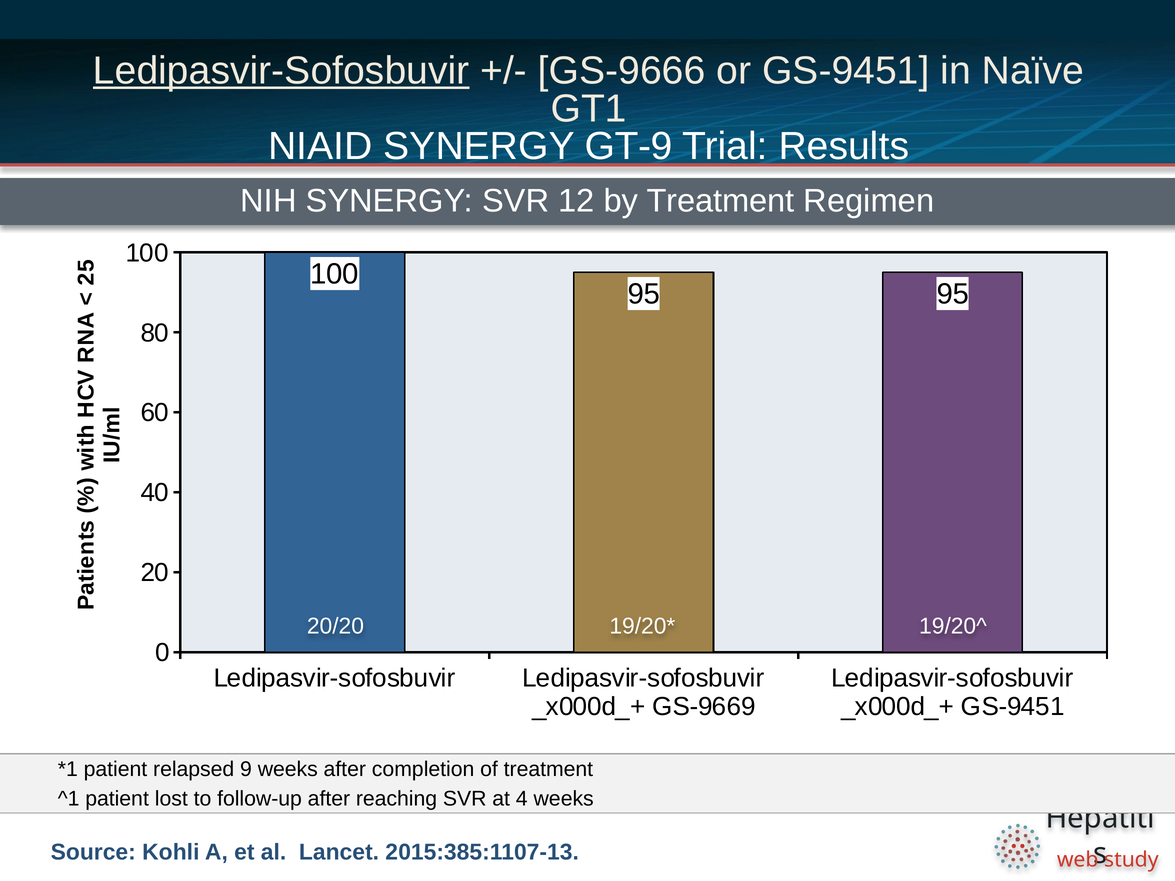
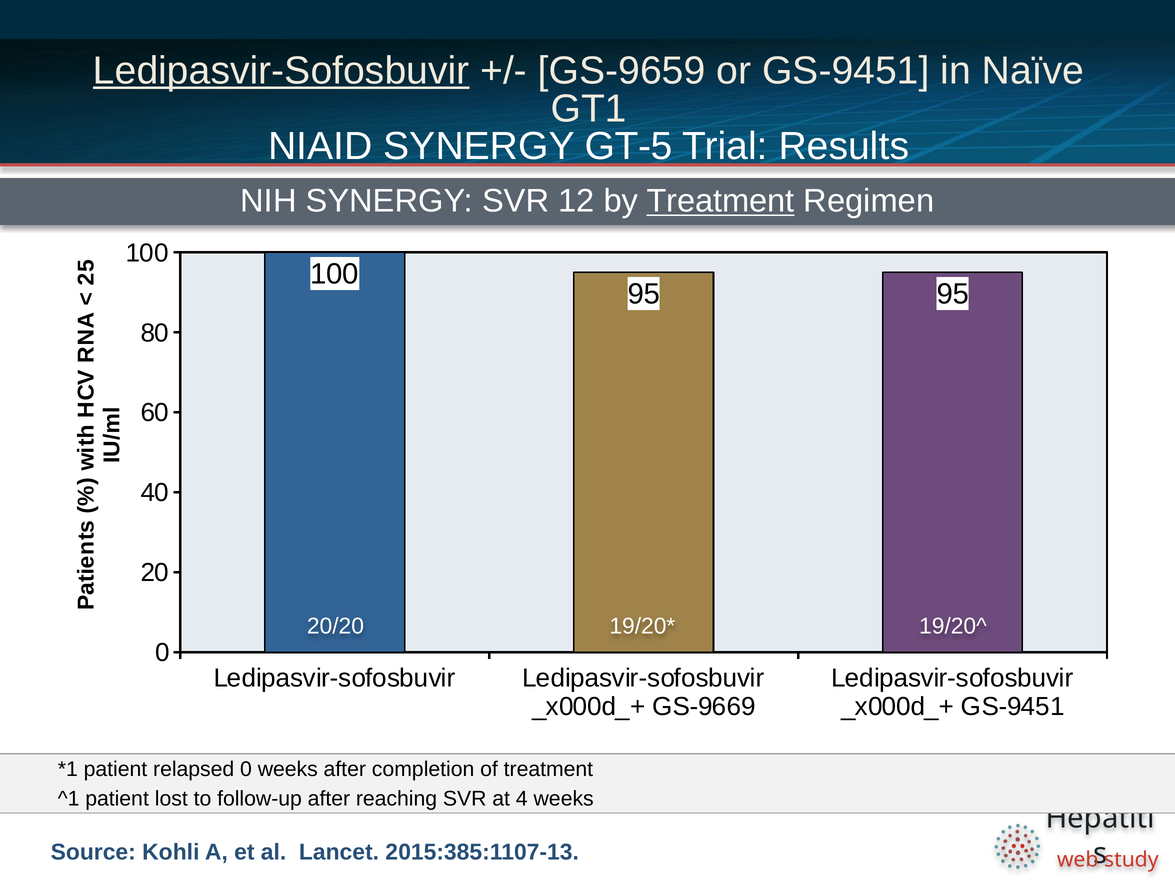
GS-9666: GS-9666 -> GS-9659 (622, 71)
GT-9: GT-9 -> GT-5 (629, 146)
Treatment underline: none -> present (721, 201)
relapsed 9: 9 -> 0 (246, 769)
